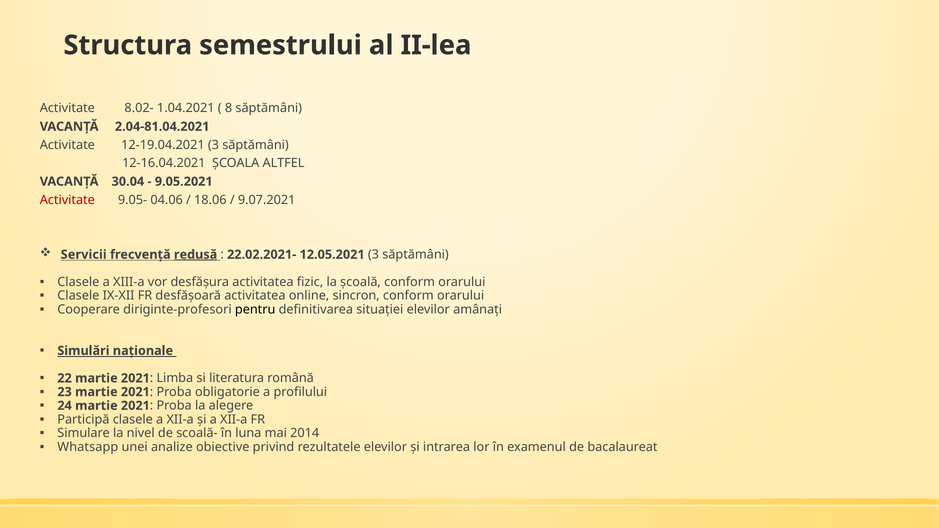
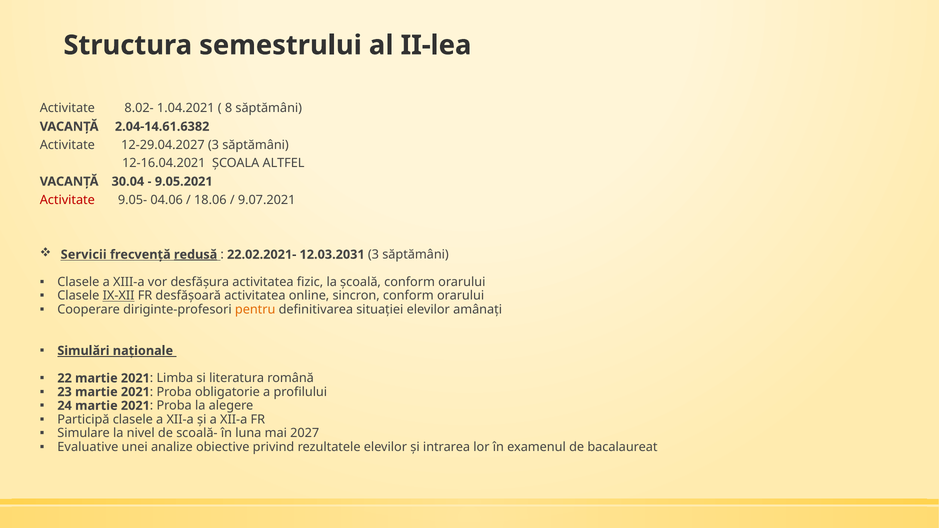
2.04-81.04.2021: 2.04-81.04.2021 -> 2.04-14.61.6382 (162, 127)
12-19.04.2021: 12-19.04.2021 -> 12-29.04.2027 (163, 145)
12.05.2021: 12.05.2021 -> 12.03.2031 (332, 255)
IX-XII underline: none -> present (119, 296)
pentru colour: black -> orange (255, 310)
2014: 2014 -> 2027 (305, 433)
Whatsapp: Whatsapp -> Evaluative (88, 447)
